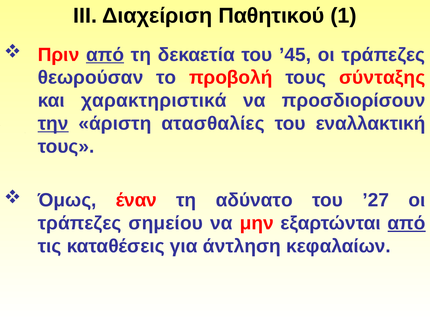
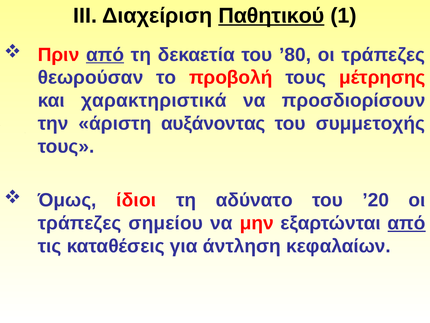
Παθητικού underline: none -> present (271, 16)
’45: ’45 -> ’80 (295, 55)
σύνταξης: σύνταξης -> μέτρησης (382, 78)
την underline: present -> none (53, 123)
ατασθαλίες: ατασθαλίες -> αυξάνοντας (213, 123)
εναλλακτική: εναλλακτική -> συμμετοχής (370, 123)
έναν: έναν -> ίδιοι (136, 200)
’27: ’27 -> ’20 (376, 200)
